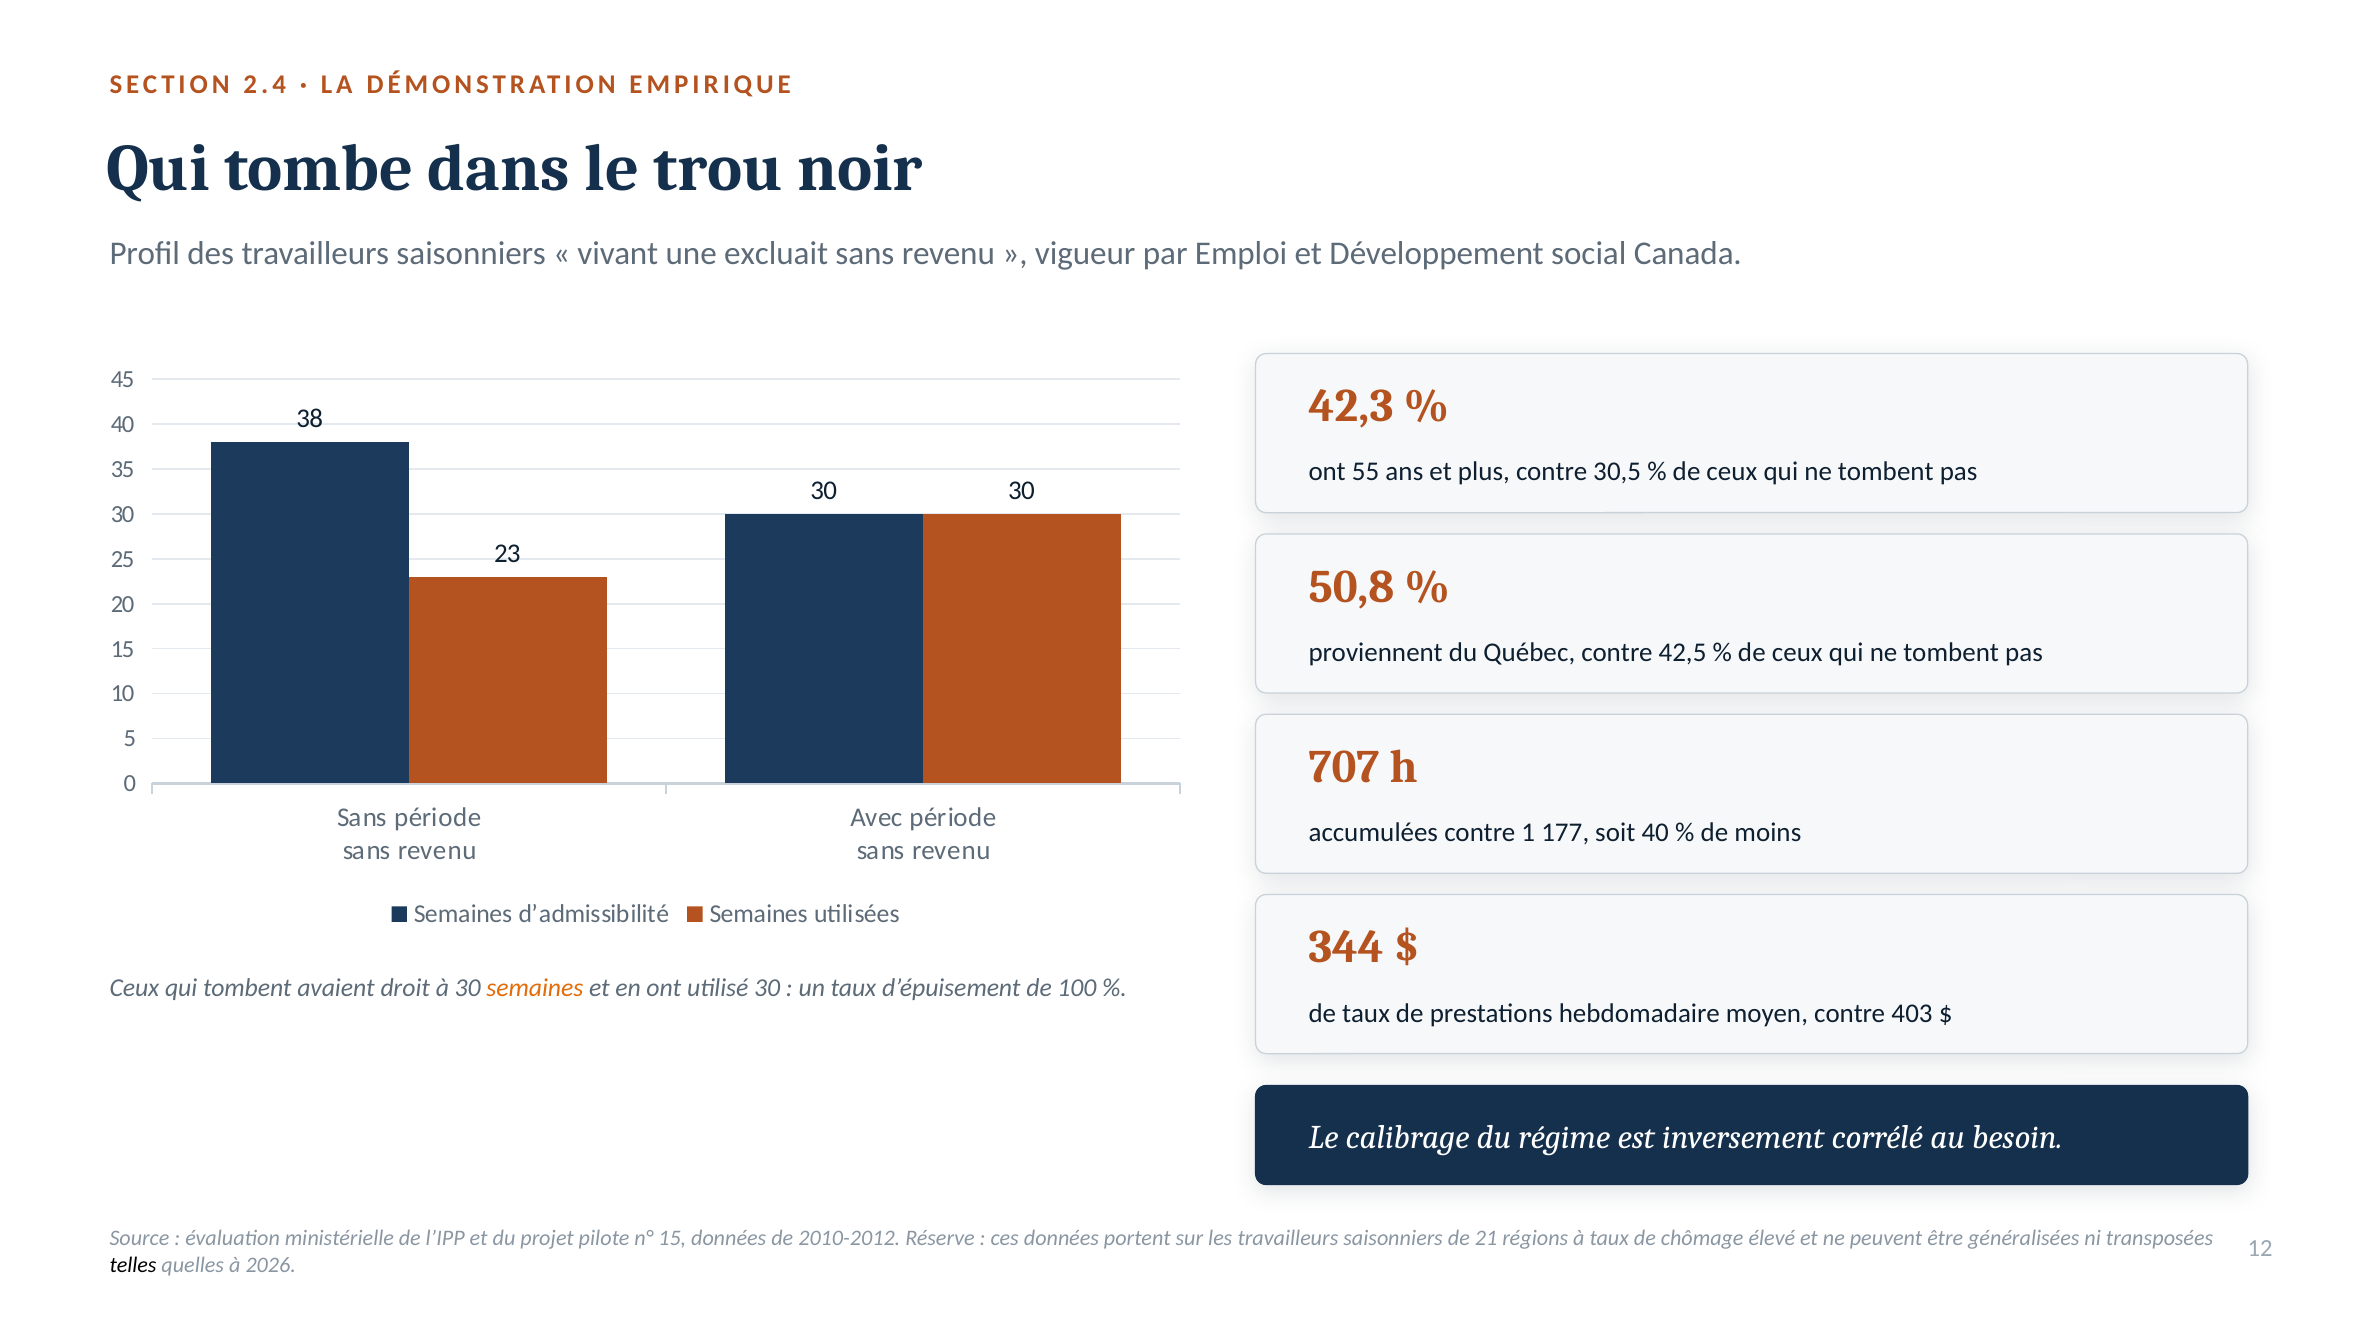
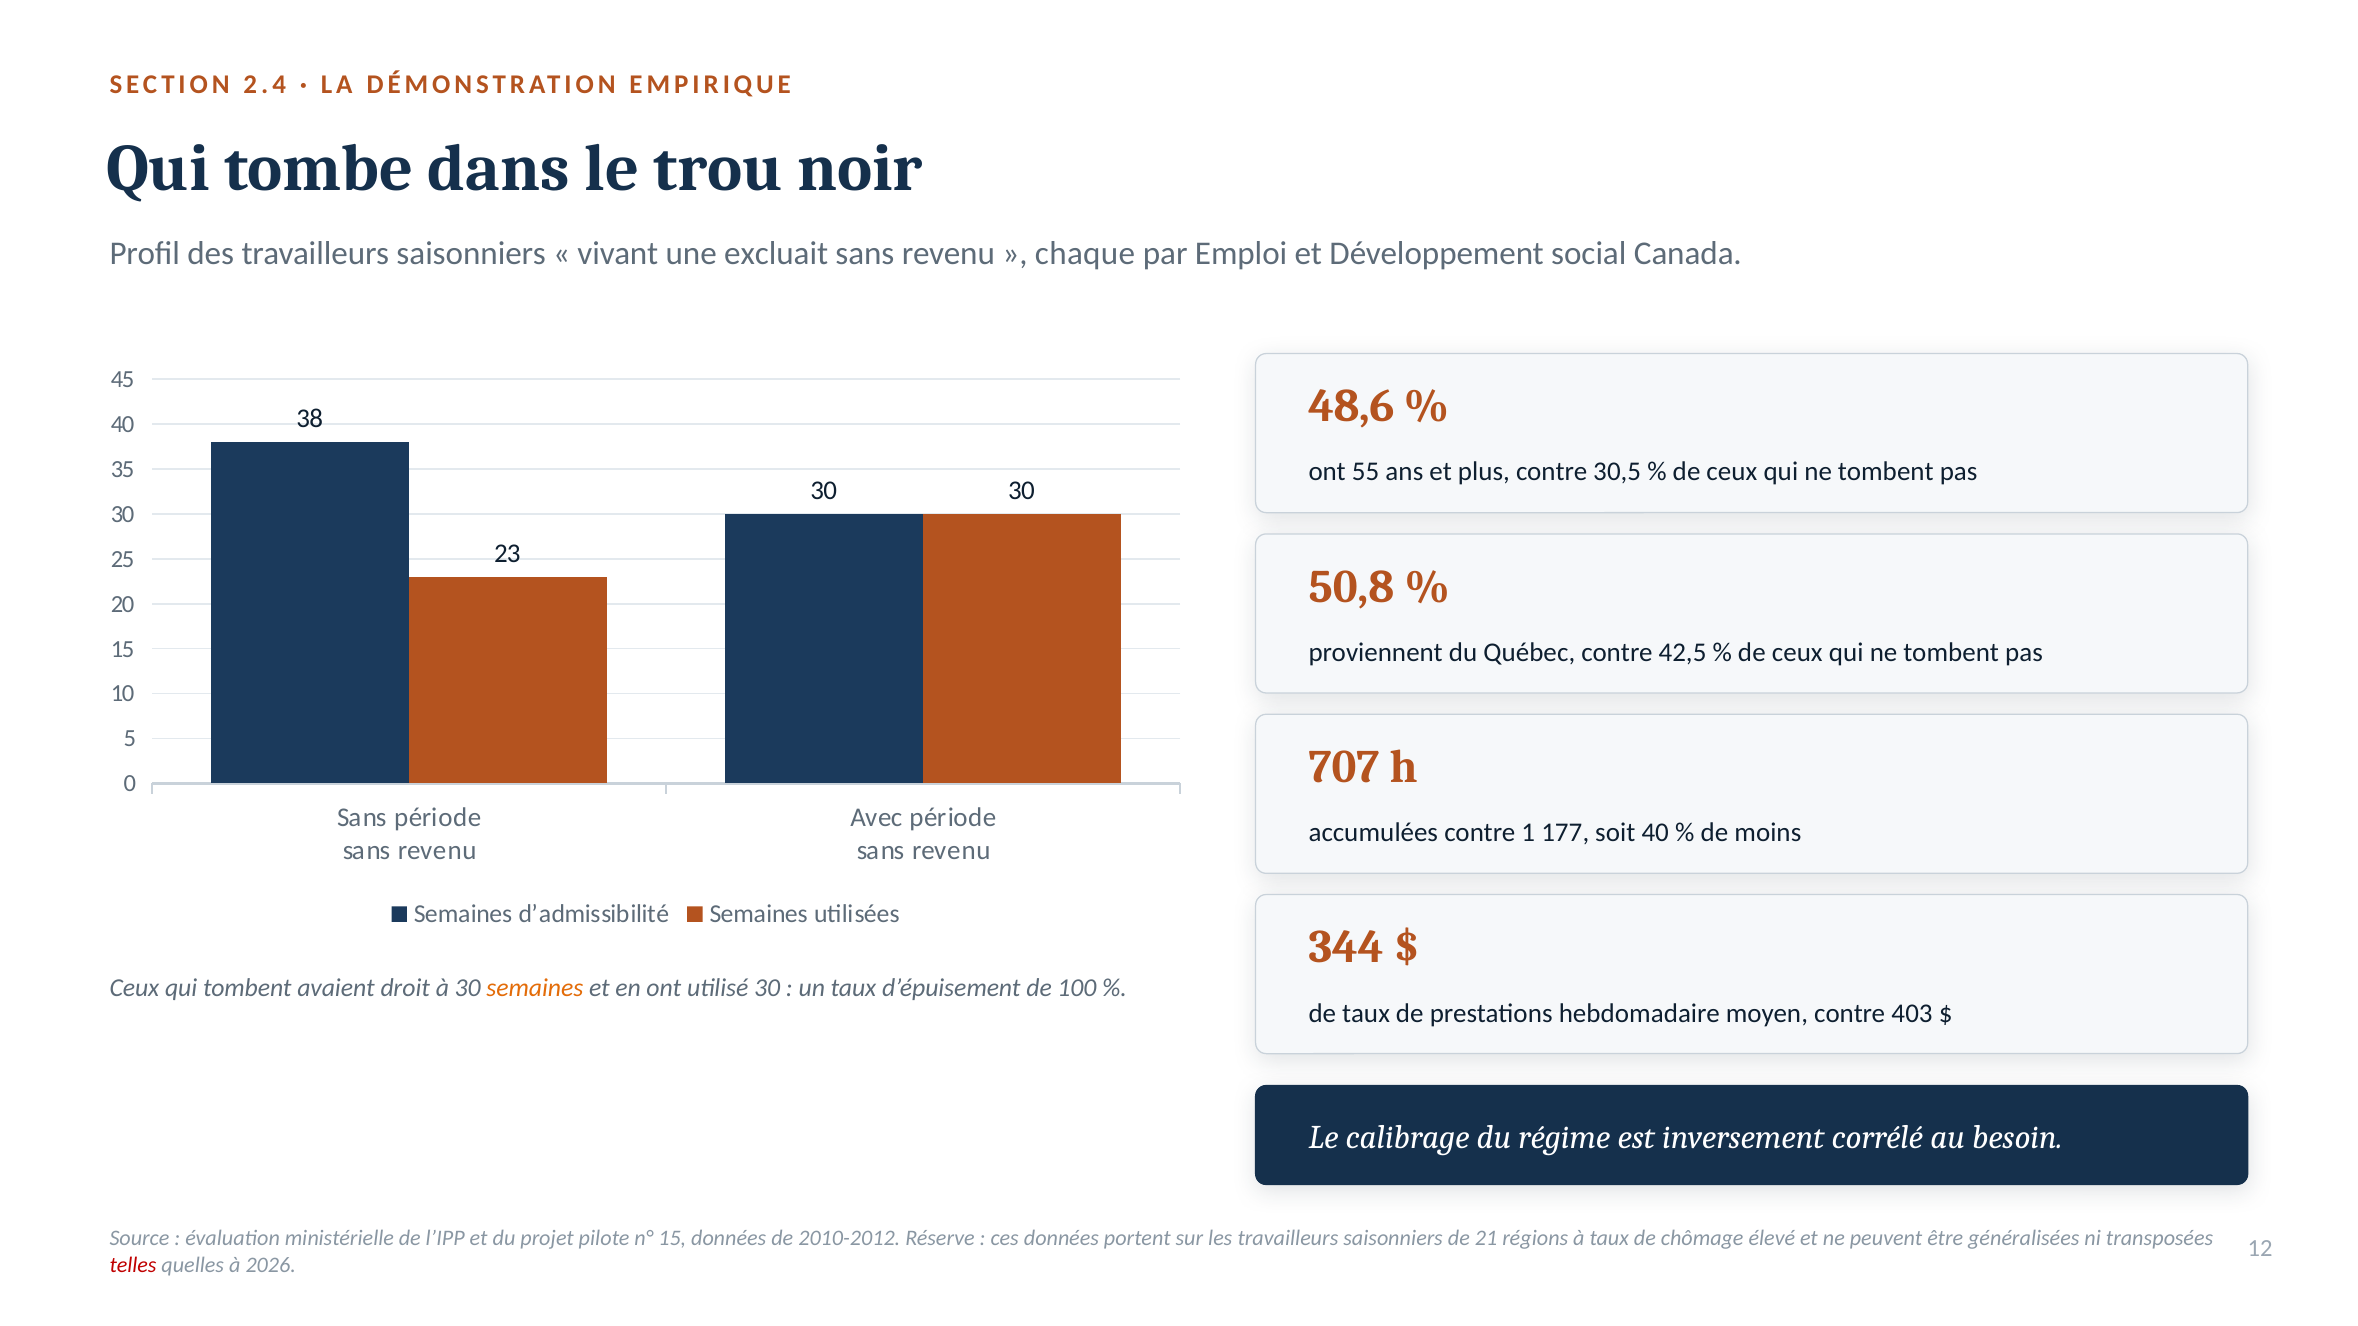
vigueur: vigueur -> chaque (1085, 253)
42,3: 42,3 -> 48,6 (1351, 406)
telles colour: black -> red (133, 1265)
